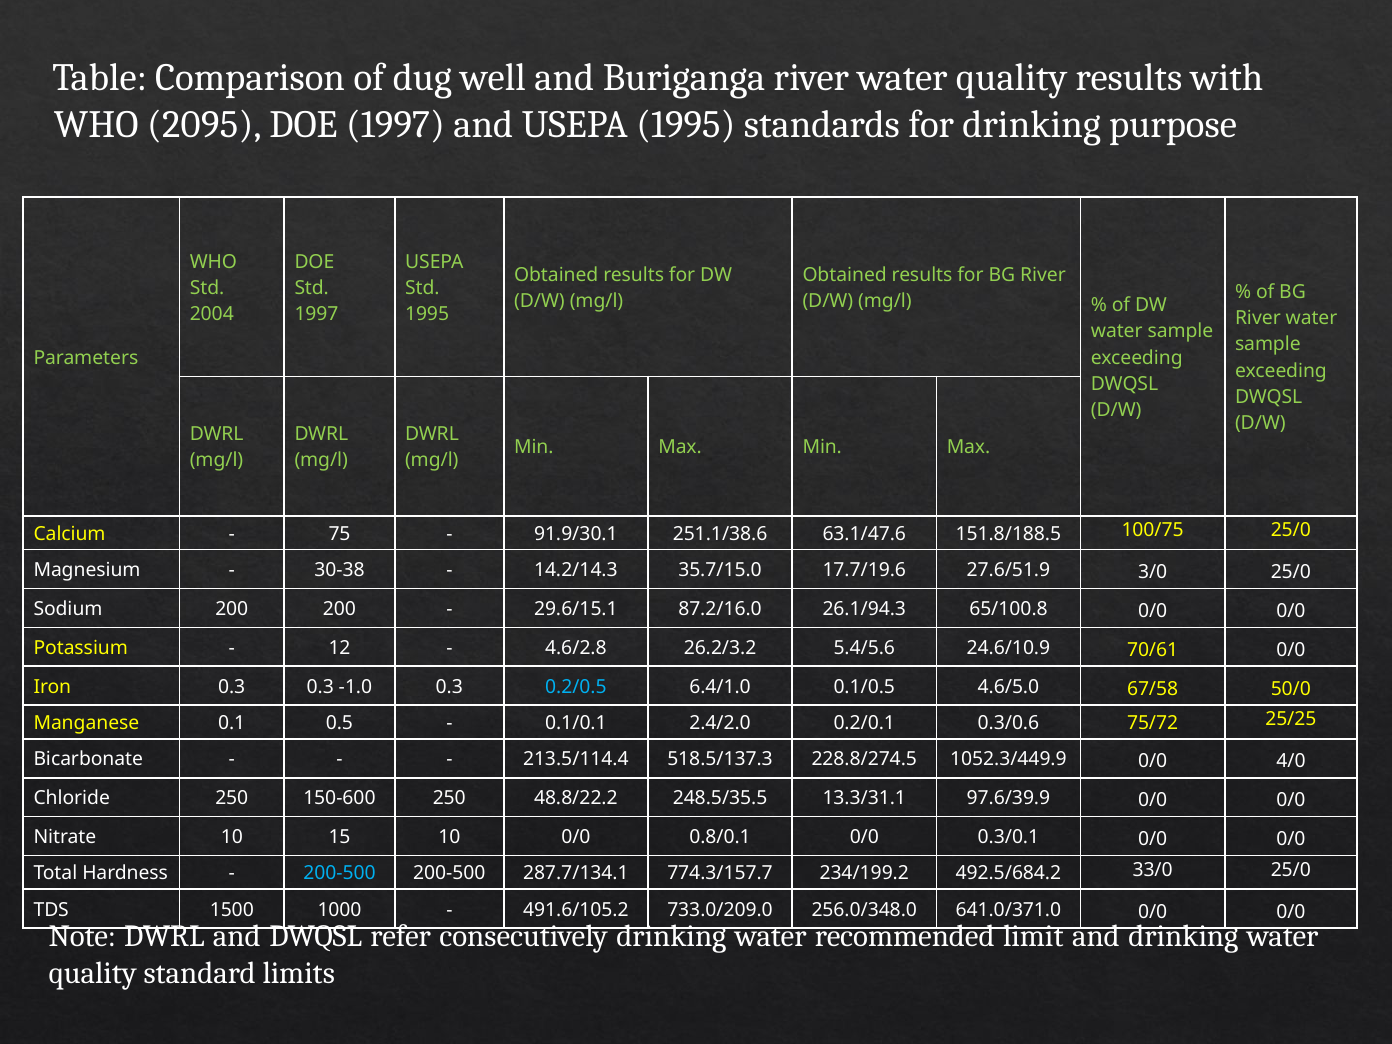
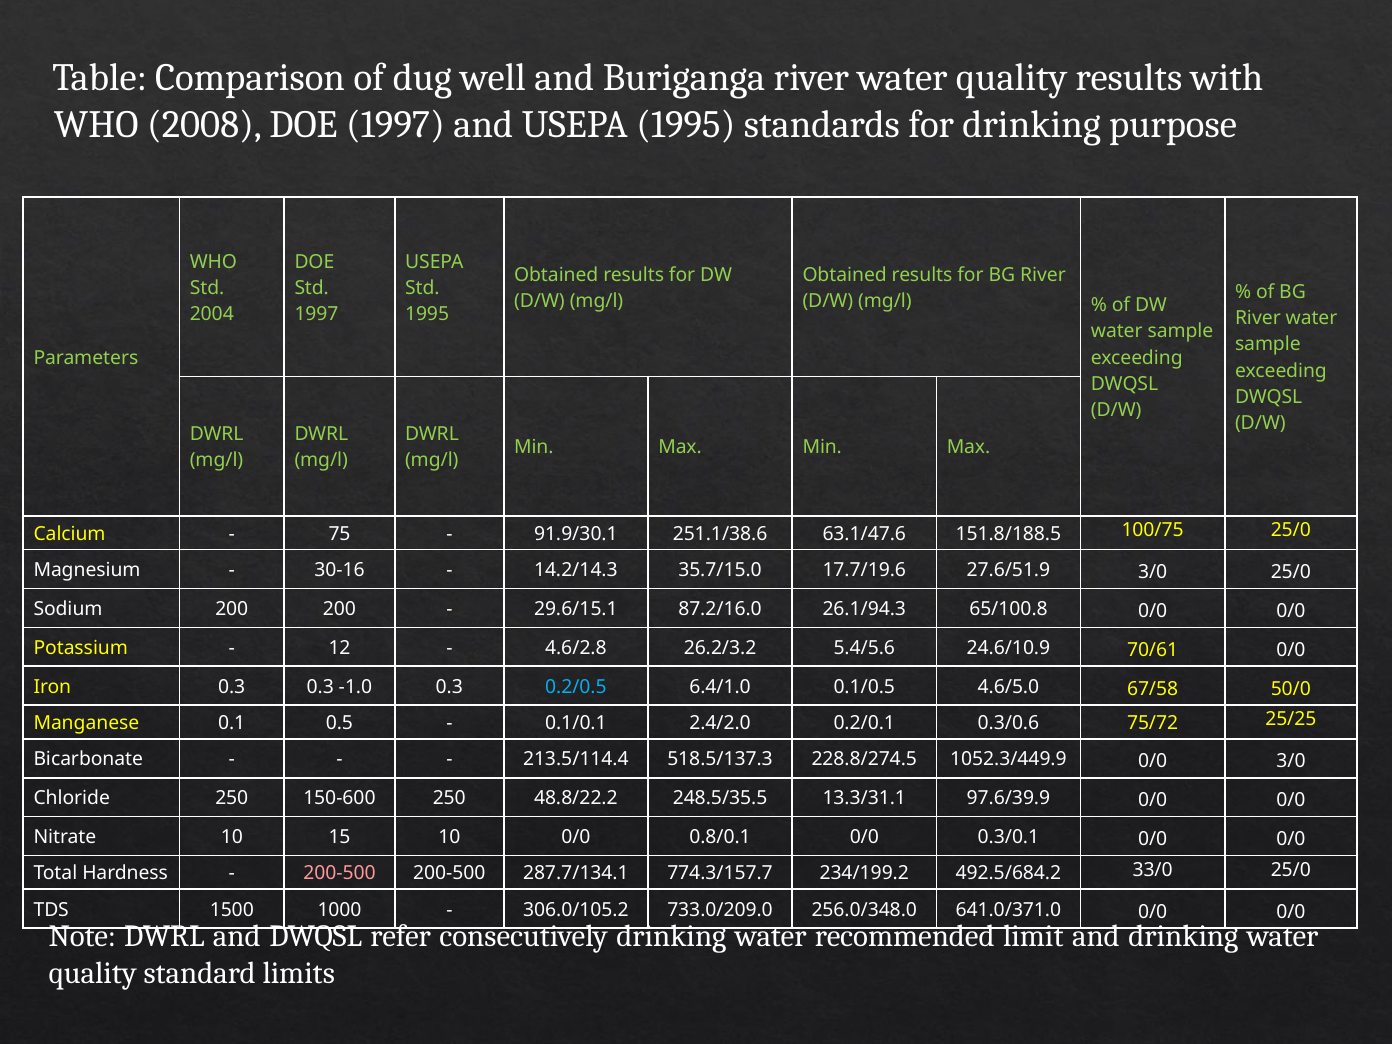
2095: 2095 -> 2008 (204, 124)
30-38: 30-38 -> 30-16 (340, 570)
0/0 4/0: 4/0 -> 3/0 (1291, 761)
200-500 colour: light blue -> pink (340, 873)
491.6/105.2: 491.6/105.2 -> 306.0/105.2 (576, 910)
